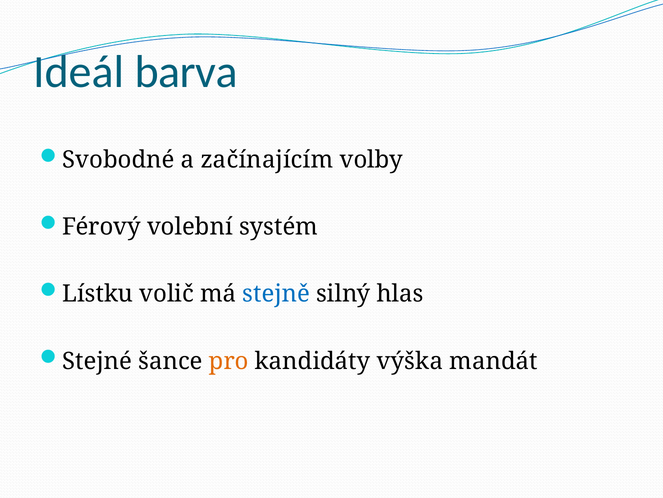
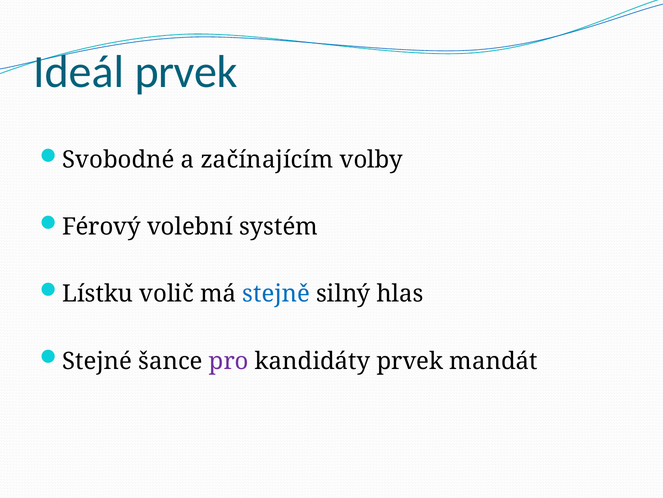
Ideál barva: barva -> prvek (186, 72)
pro colour: orange -> purple (229, 361)
kandidáty výška: výška -> prvek (410, 361)
